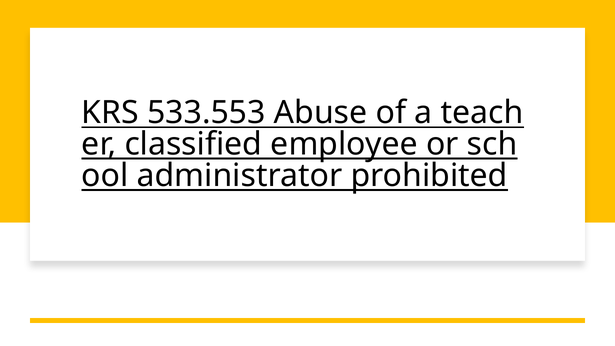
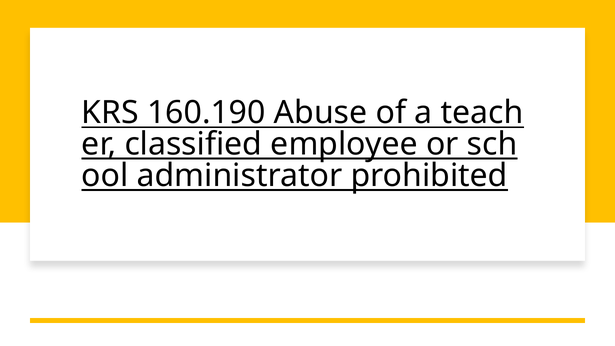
533.553: 533.553 -> 160.190 (206, 113)
